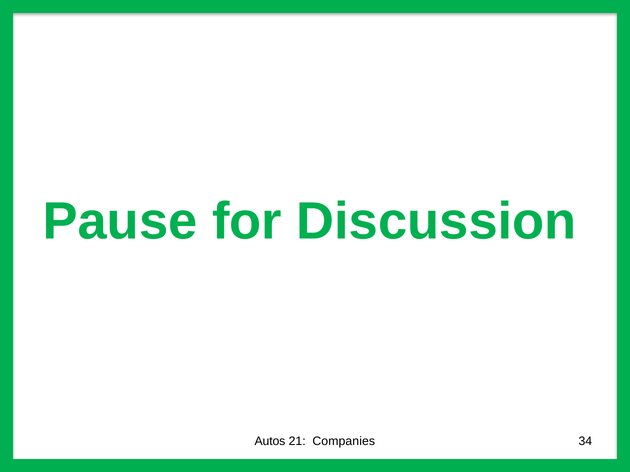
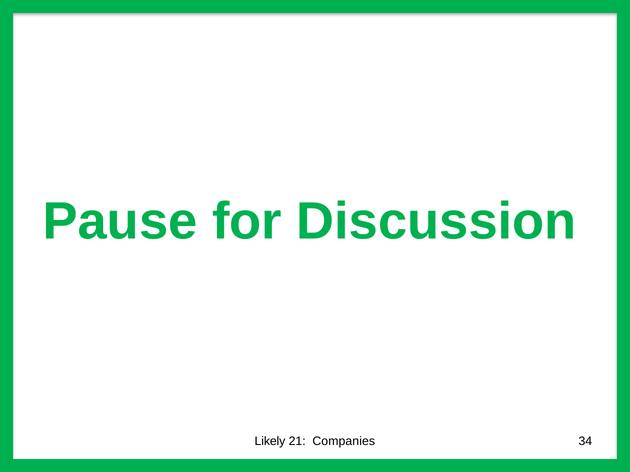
Autos: Autos -> Likely (270, 442)
